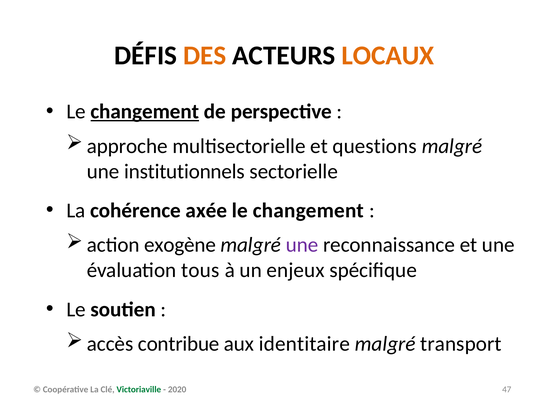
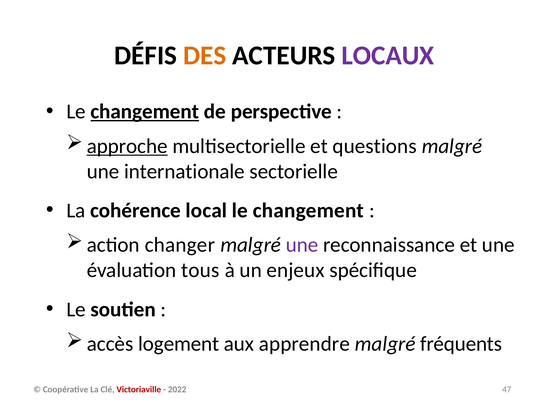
LOCAUX colour: orange -> purple (388, 56)
approche underline: none -> present (127, 146)
institutionnels: institutionnels -> internationale (184, 171)
axée: axée -> local (206, 210)
exogène: exogène -> changer (180, 245)
contribue: contribue -> logement (179, 344)
identitaire: identitaire -> apprendre (304, 344)
transport: transport -> fréquents (461, 344)
Victoriaville colour: green -> red (139, 390)
2020: 2020 -> 2022 (177, 390)
